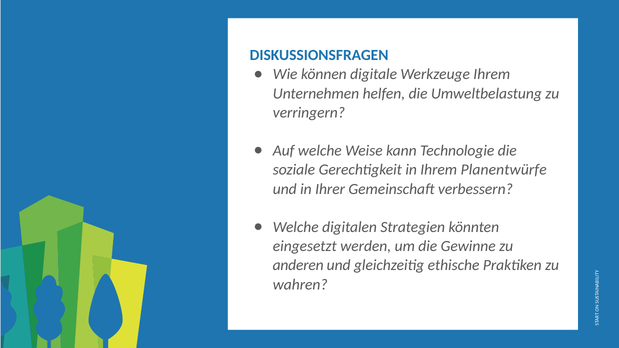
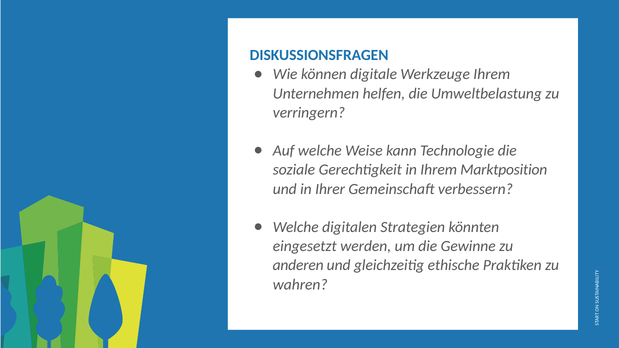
Planentwürfe: Planentwürfe -> Marktposition (504, 170)
